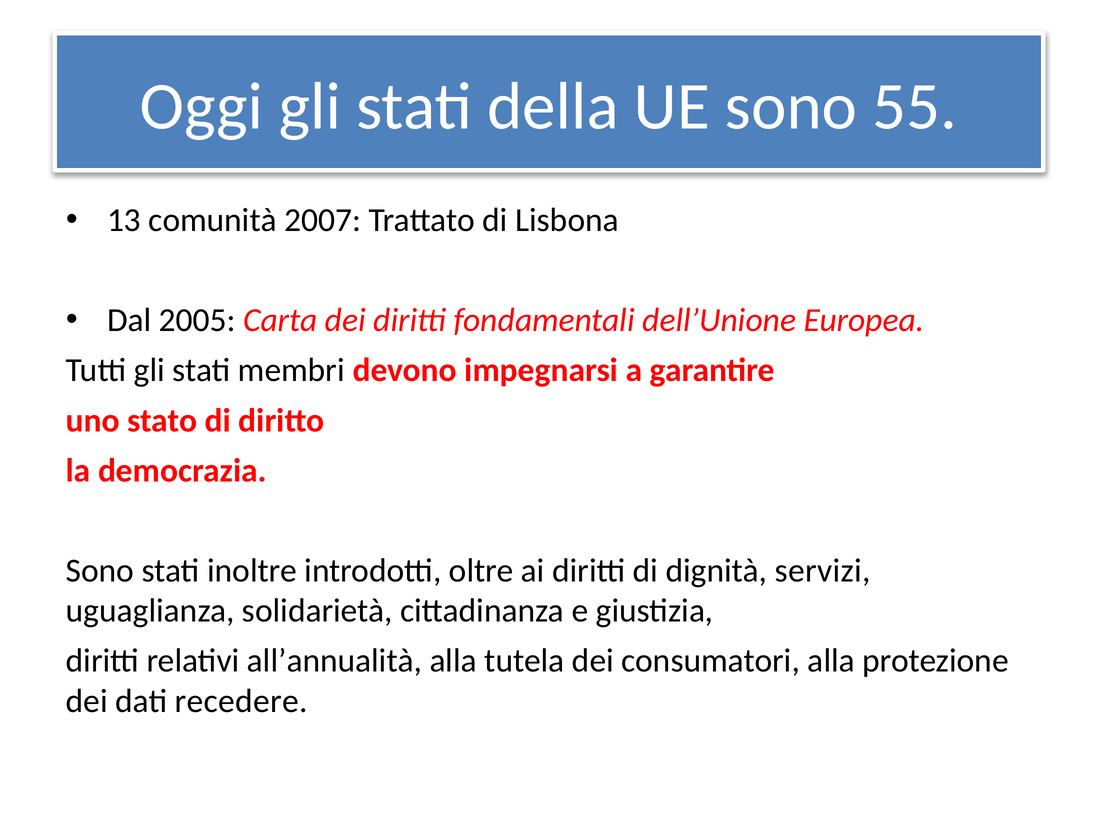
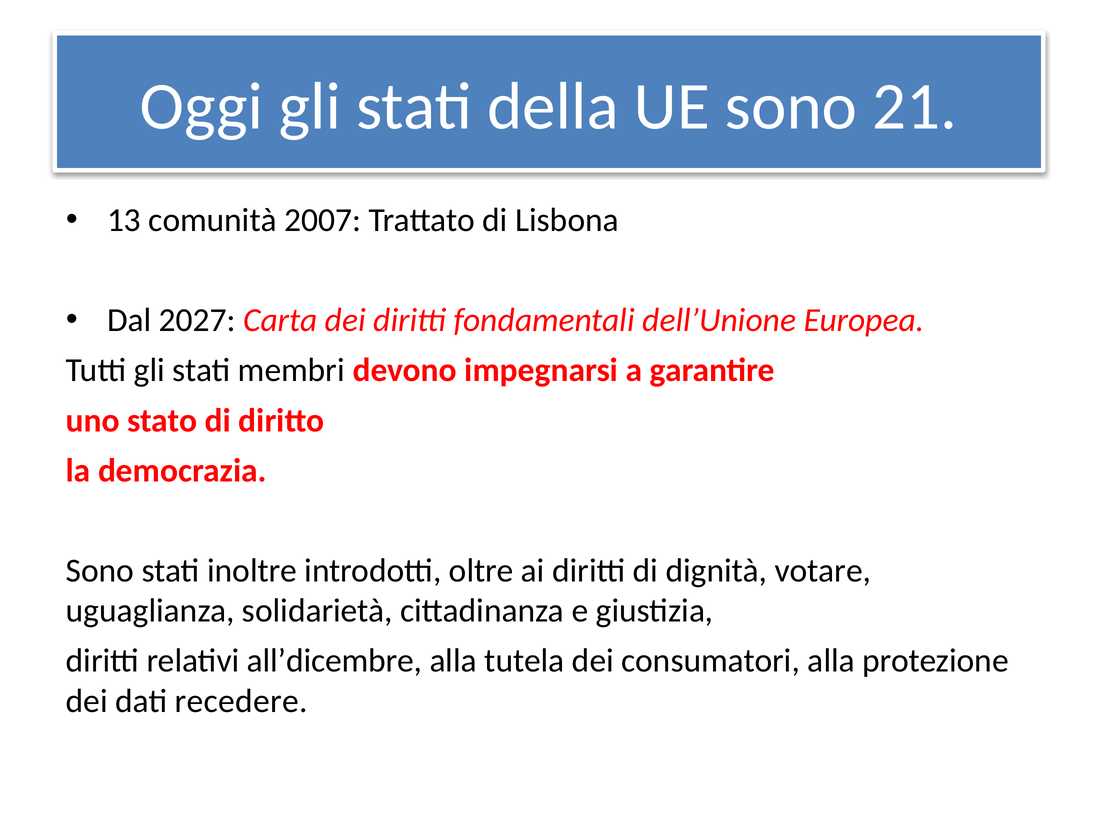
55: 55 -> 21 (915, 106)
2005: 2005 -> 2027 (197, 320)
servizi: servizi -> votare (823, 570)
all’annualità: all’annualità -> all’dicembre (335, 660)
